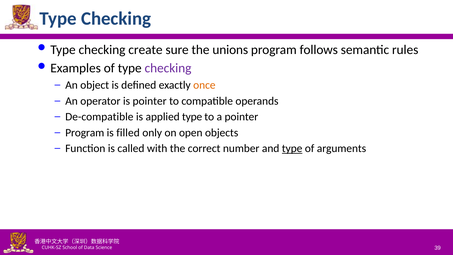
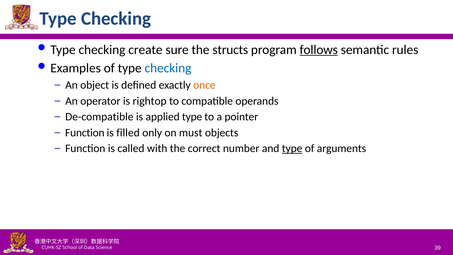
unions: unions -> structs (230, 50)
follows underline: none -> present (319, 50)
checking colour: purple -> blue (168, 68)
is pointer: pointer -> rightop (150, 101)
Program: Program -> Function (85, 133)
open: open -> must (191, 133)
